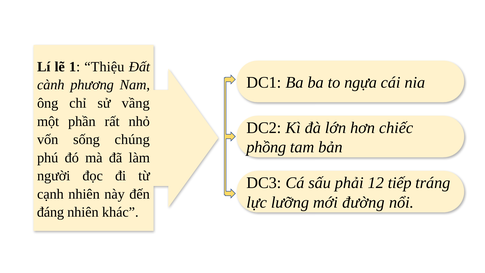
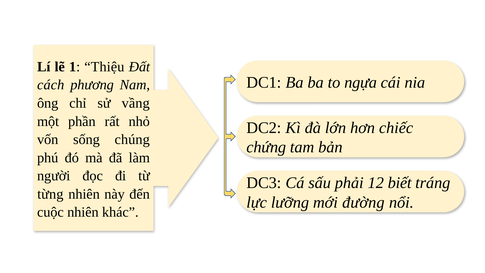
cành: cành -> cách (51, 85)
phồng: phồng -> chứng (266, 147)
tiếp: tiếp -> biết (400, 183)
cạnh: cạnh -> từng (50, 194)
đáng: đáng -> cuộc (50, 212)
